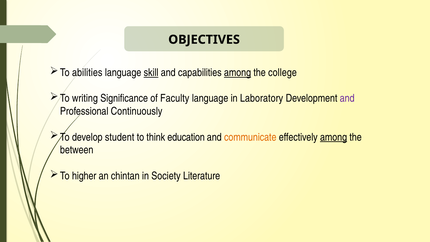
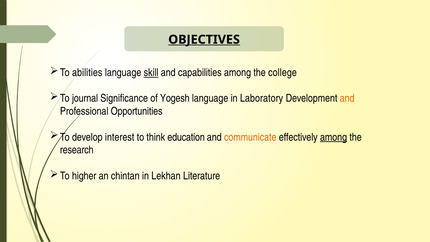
OBJECTIVES underline: none -> present (204, 40)
among underline: present -> none (238, 73)
writing: writing -> journal (85, 98)
Faculty: Faculty -> Yogesh (175, 98)
and colour: purple -> orange (347, 98)
Continuously: Continuously -> Opportunities (137, 111)
student: student -> interest (120, 137)
between: between -> research (77, 150)
Society: Society -> Lekhan (166, 176)
